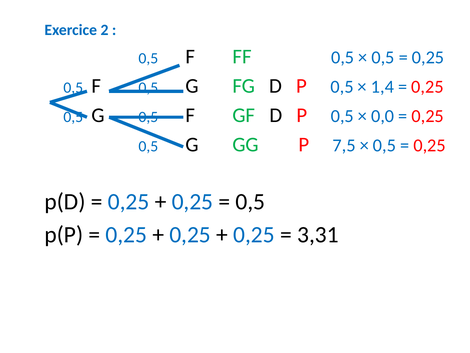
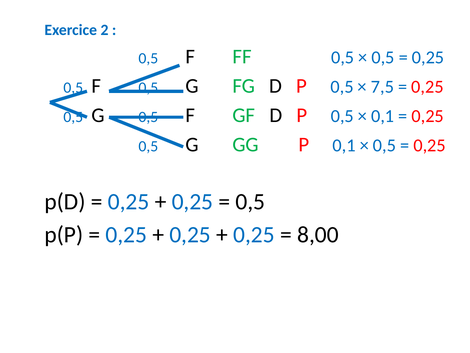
1,4: 1,4 -> 7,5 (382, 87)
0,0: 0,0 -> 0,1 (383, 116)
P 7,5: 7,5 -> 0,1 (344, 145)
3,31: 3,31 -> 8,00 (318, 234)
